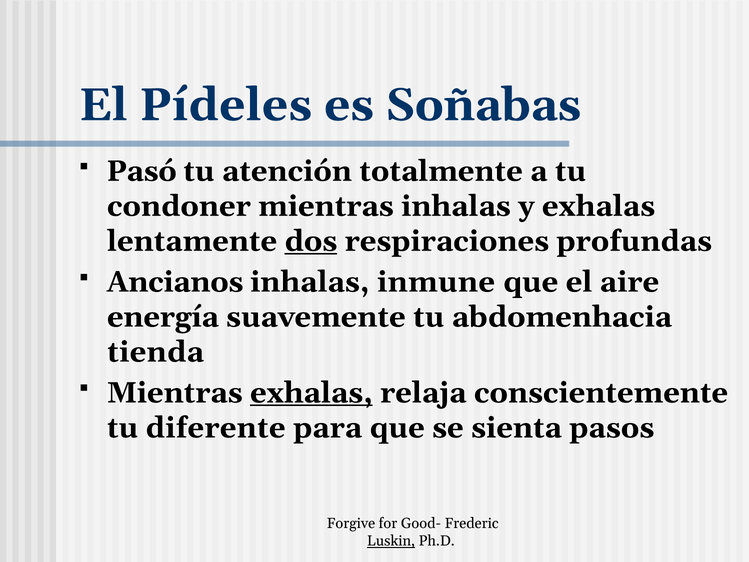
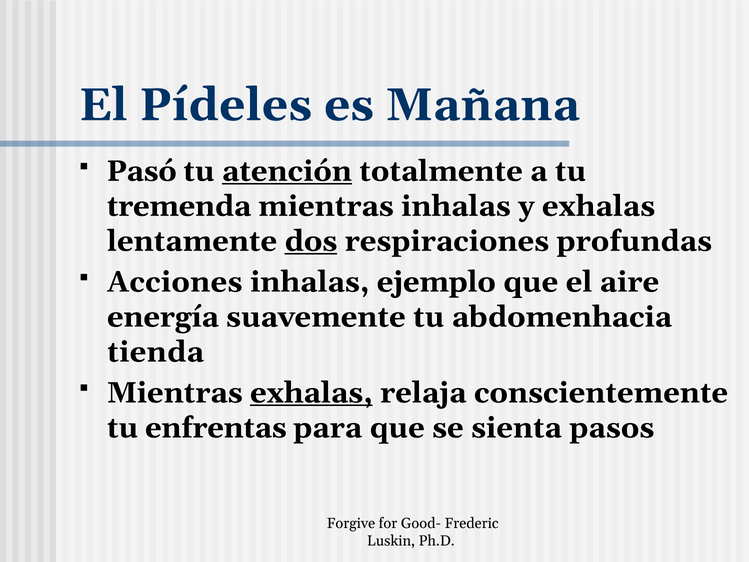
Soñabas: Soñabas -> Mañana (483, 105)
atención underline: none -> present (287, 171)
condoner: condoner -> tremenda (179, 206)
Ancianos: Ancianos -> Acciones (175, 282)
inmune: inmune -> ejemplo (436, 282)
diferente: diferente -> enfrentas (216, 428)
Luskin underline: present -> none (391, 541)
